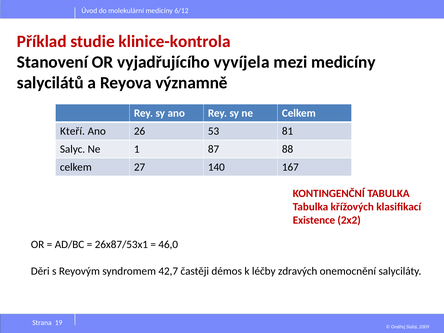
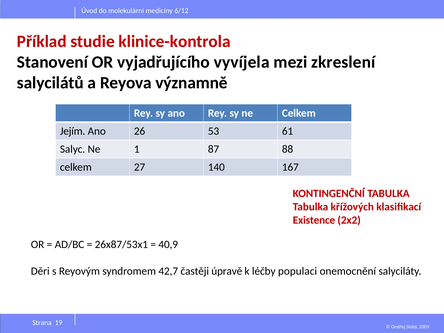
mezi medicíny: medicíny -> zkreslení (343, 62)
Kteří: Kteří -> Jejím (73, 131)
81: 81 -> 61 (288, 131)
46,0: 46,0 -> 40,9 (168, 244)
démos: démos -> úpravě (227, 271)
zdravých: zdravých -> populaci (298, 271)
